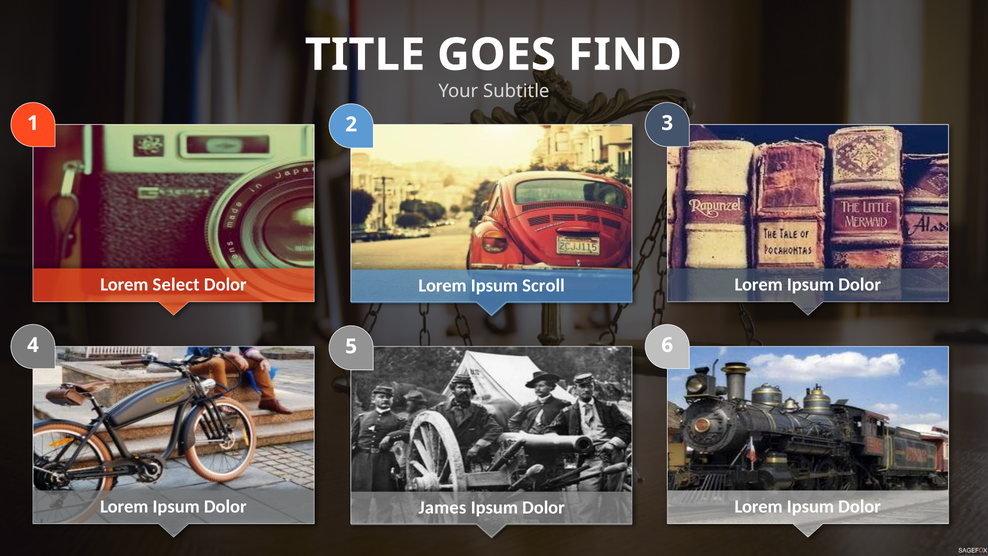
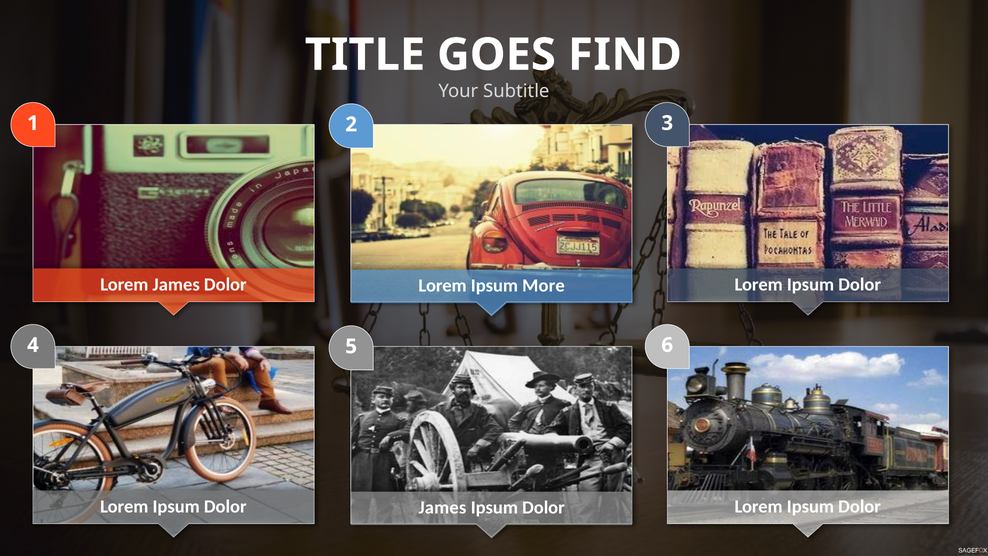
Lorem Select: Select -> James (176, 284)
Scroll: Scroll -> More (543, 286)
